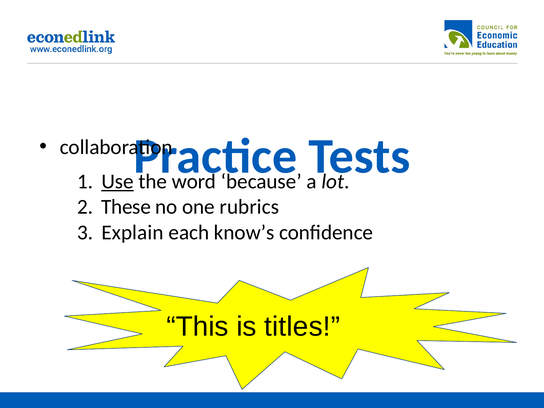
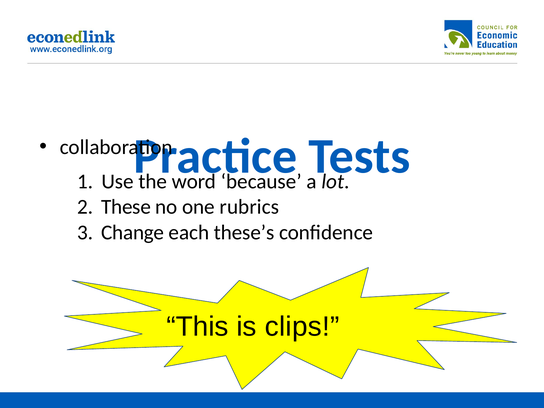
Use underline: present -> none (118, 182)
Explain: Explain -> Change (133, 232)
know’s: know’s -> these’s (244, 232)
titles: titles -> clips (302, 327)
